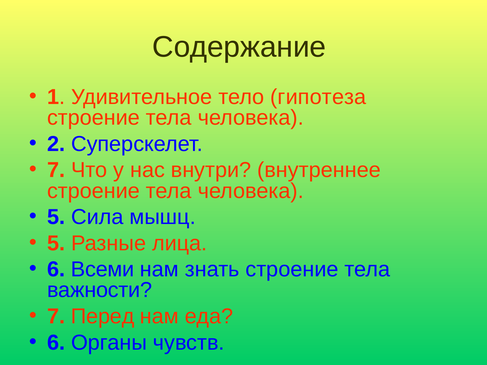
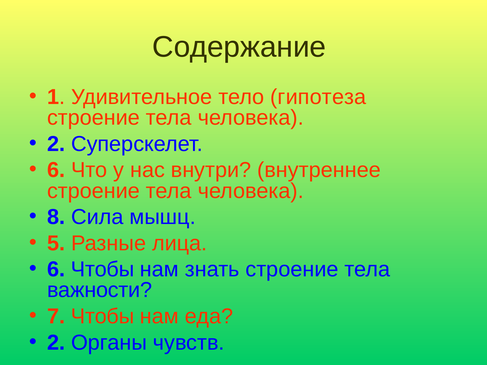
7: 7 -> 6 (56, 170)
5: 5 -> 8 (56, 217)
6 Всеми: Всеми -> Чтобы (103, 270)
7 Перед: Перед -> Чтобы (103, 317)
6: 6 -> 2 (56, 343)
